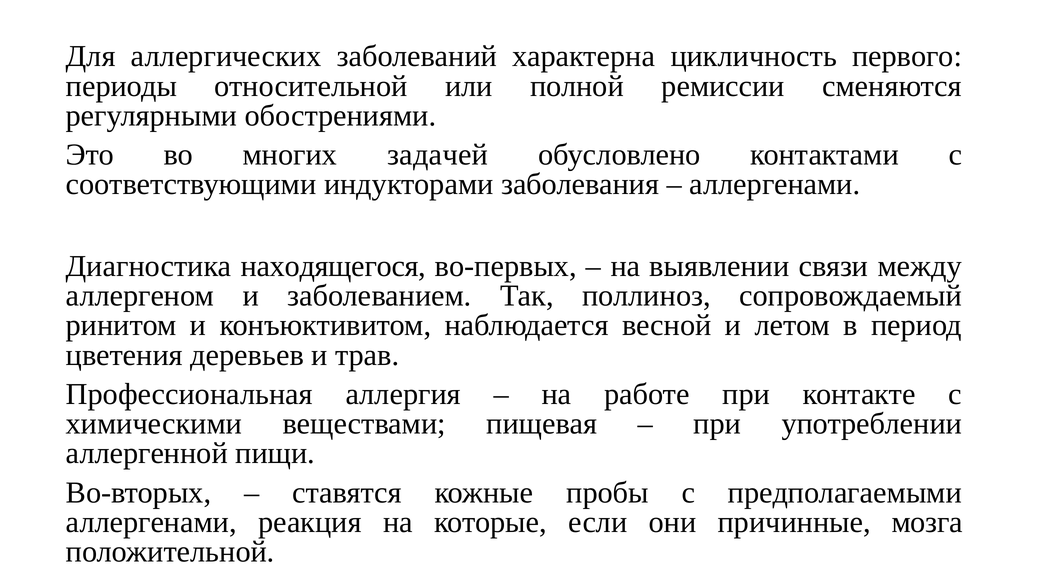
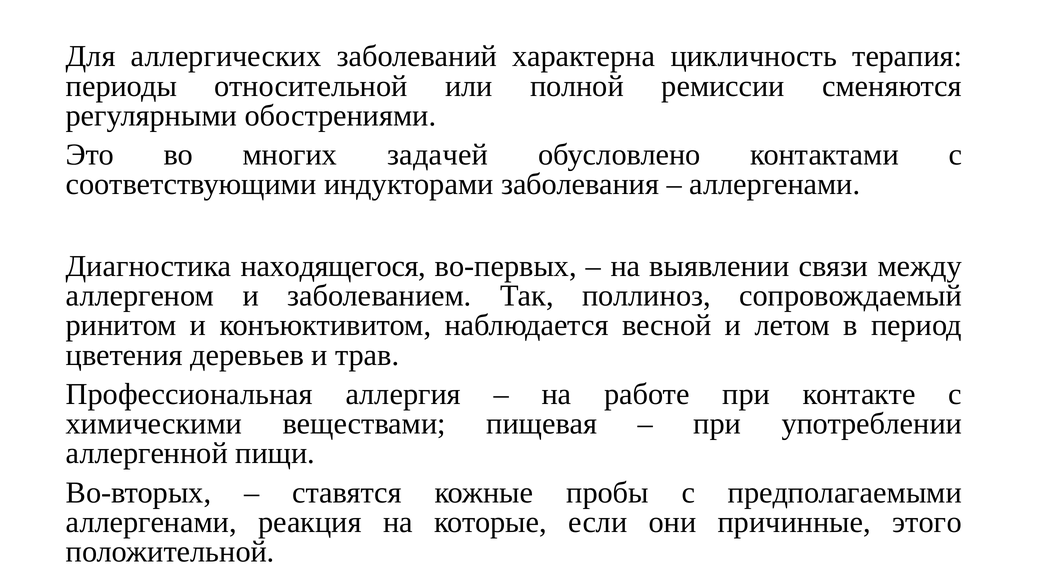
первого: первого -> терапия (907, 56)
мозга: мозга -> этого (927, 522)
